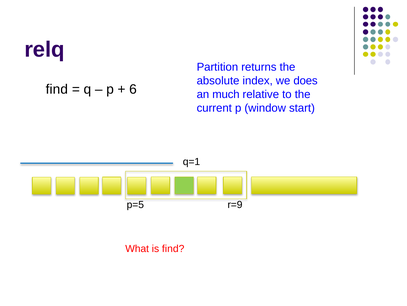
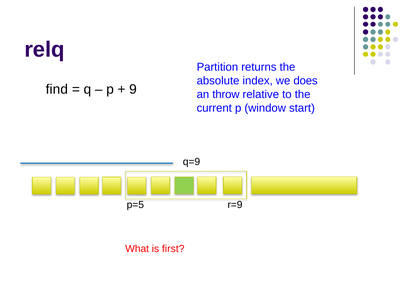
6: 6 -> 9 (133, 89)
much: much -> throw (226, 94)
q=1: q=1 -> q=9 (192, 161)
is find: find -> first (173, 248)
